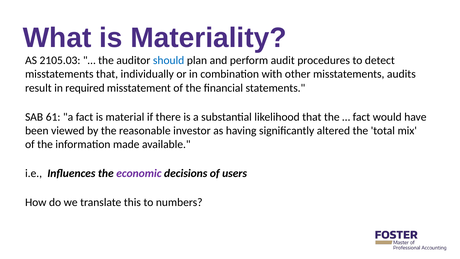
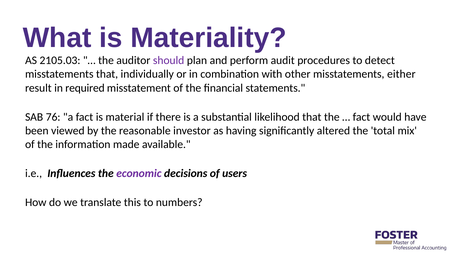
should colour: blue -> purple (169, 60)
audits: audits -> either (401, 74)
61: 61 -> 76 (53, 117)
